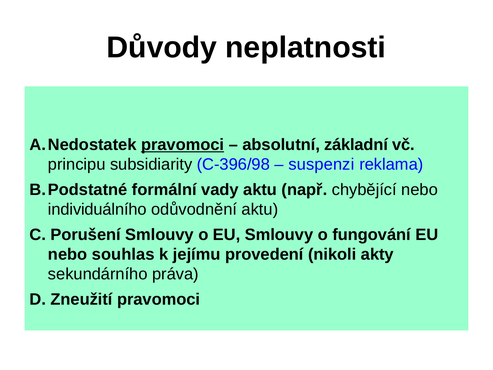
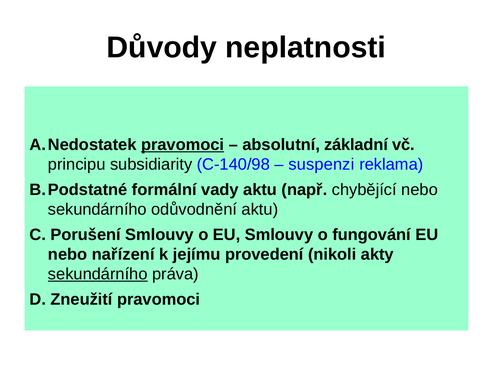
C‑396/98: C‑396/98 -> C‑140/98 (233, 164)
individuálního: individuálního -> sekundárního (97, 209)
souhlas: souhlas -> nařízení (123, 254)
sekundárního underline: none -> present (98, 274)
